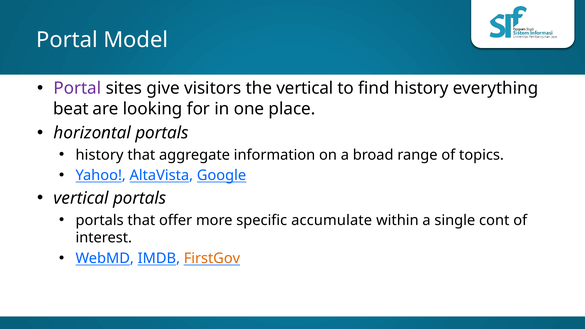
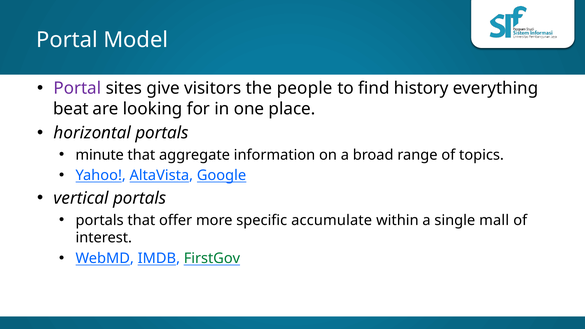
the vertical: vertical -> people (305, 88)
history: history -> minute (100, 155)
cont: cont -> mall (494, 220)
FirstGov colour: orange -> green (212, 258)
